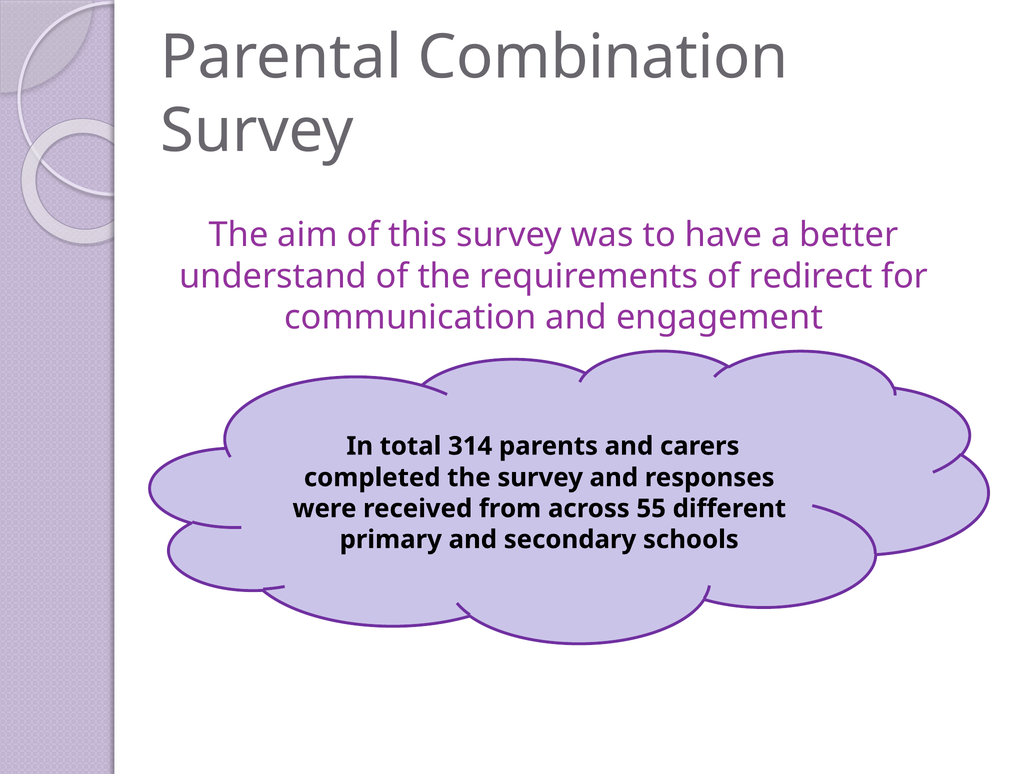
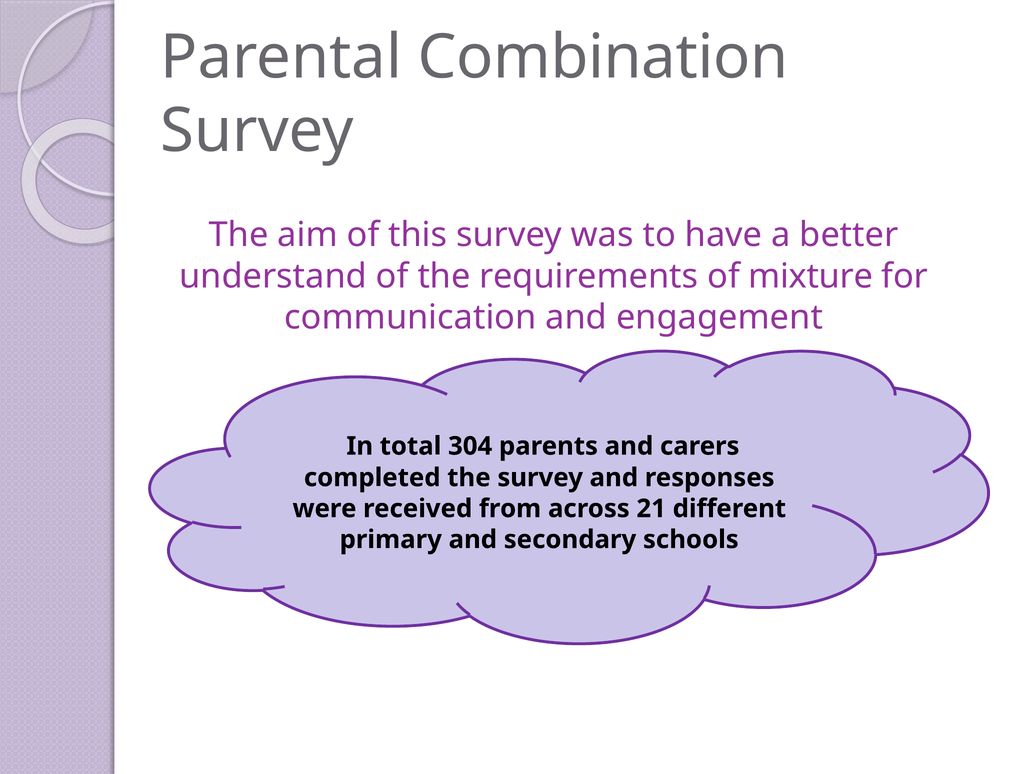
redirect: redirect -> mixture (811, 276)
314: 314 -> 304 (470, 446)
55: 55 -> 21 (651, 509)
